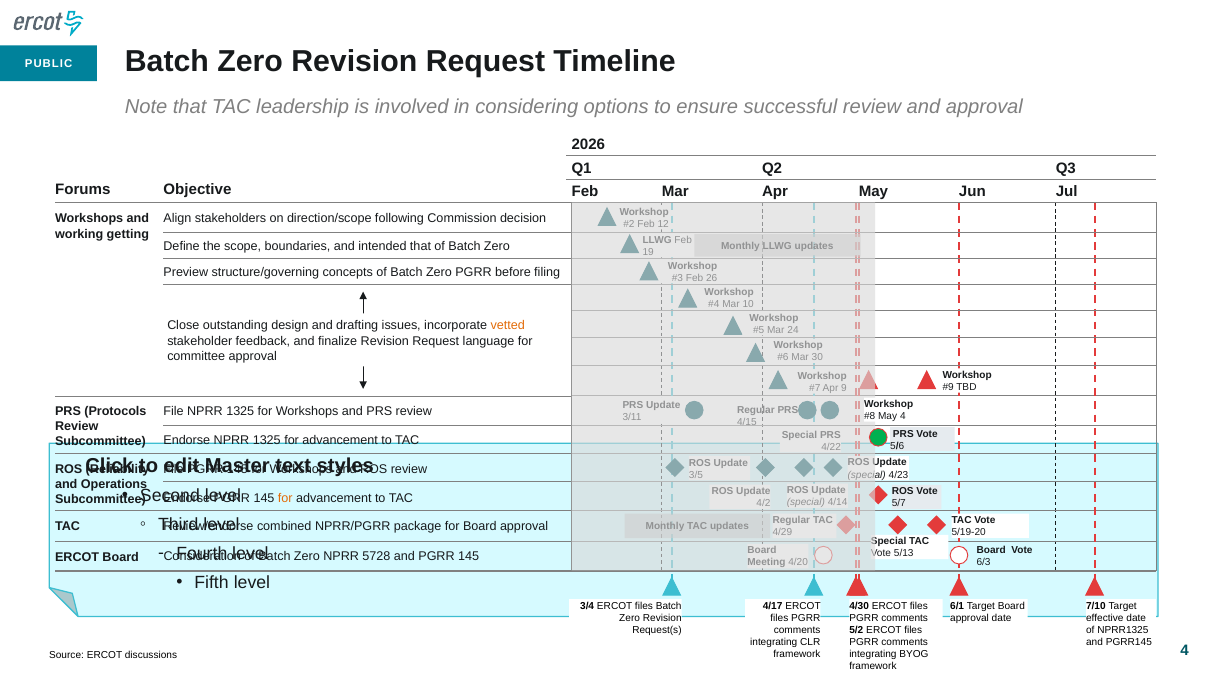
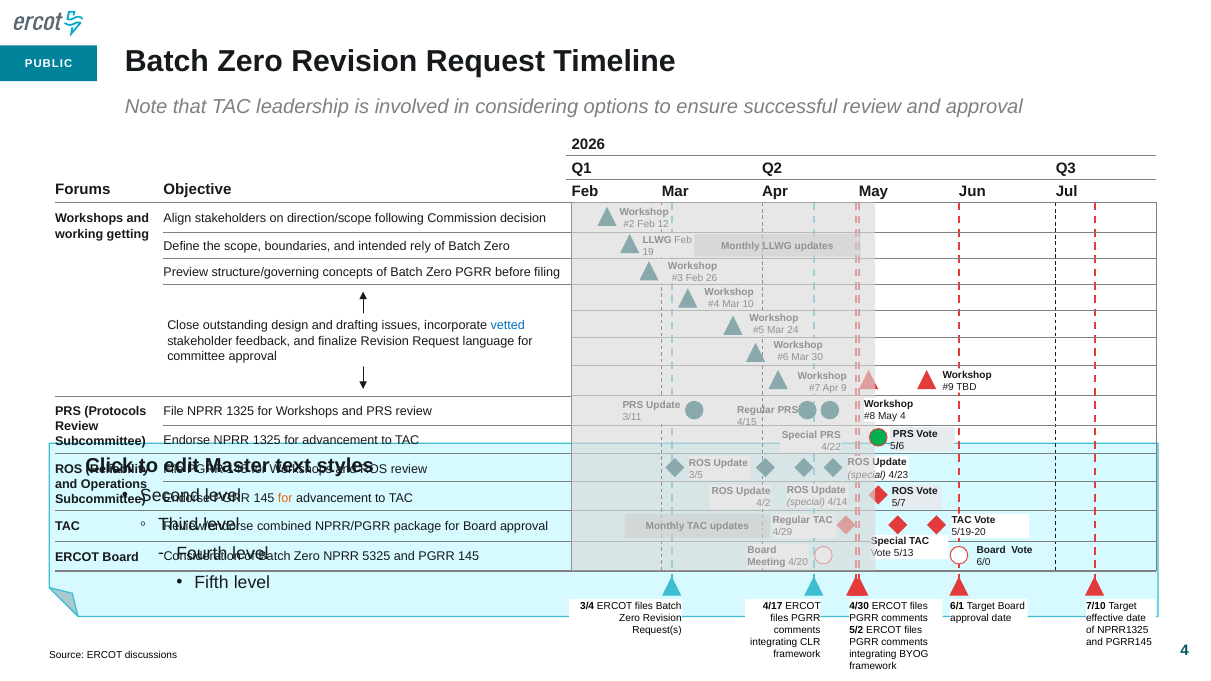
intended that: that -> rely (420, 246)
vetted colour: orange -> blue (508, 326)
5728: 5728 -> 5325 (376, 557)
6/3: 6/3 -> 6/0 (984, 563)
